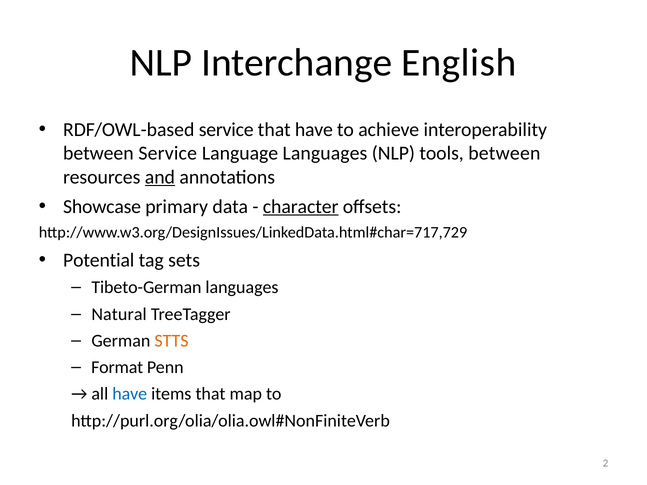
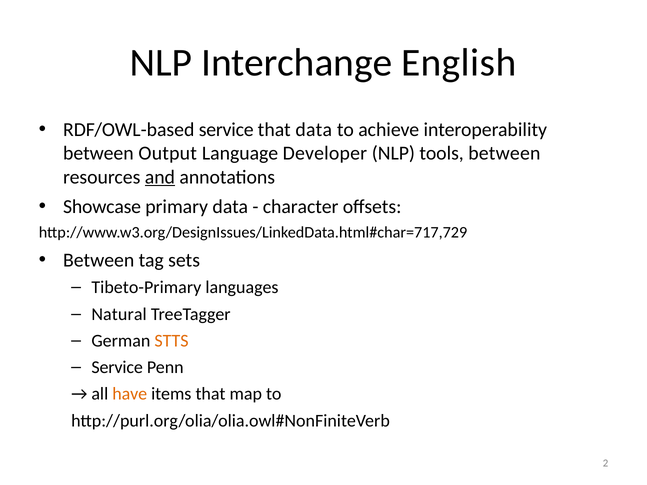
that have: have -> data (314, 130)
between Service: Service -> Output (168, 153)
Language Languages: Languages -> Developer (325, 153)
character underline: present -> none (301, 207)
Potential: Potential -> Between (99, 260)
Tibeto-German: Tibeto-German -> Tibeto-Primary (146, 288)
Format: Format -> Service (117, 368)
have colour: blue -> orange (130, 394)
